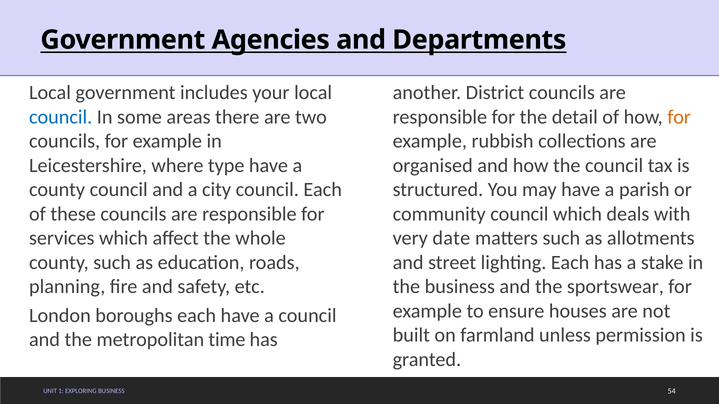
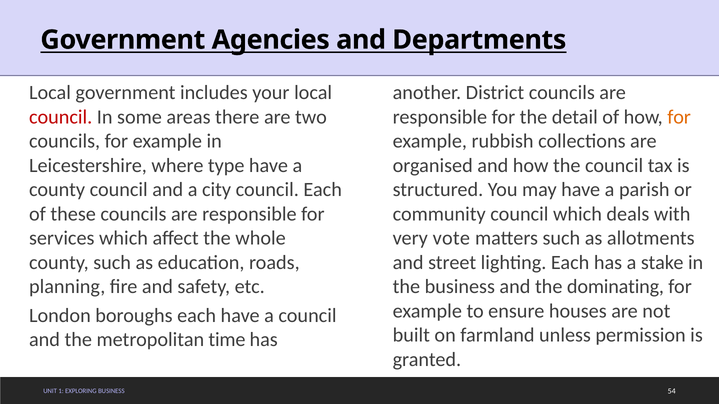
council colour: blue -> red (61, 117)
date: date -> vote (451, 238)
sportswear: sportswear -> dominating (615, 287)
